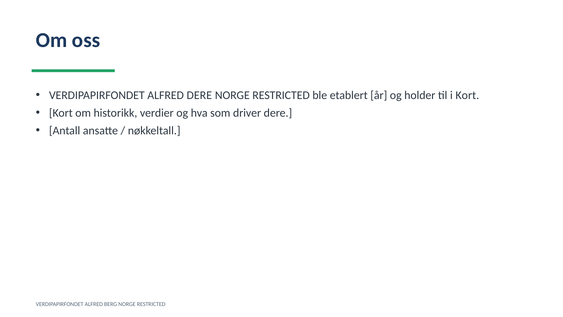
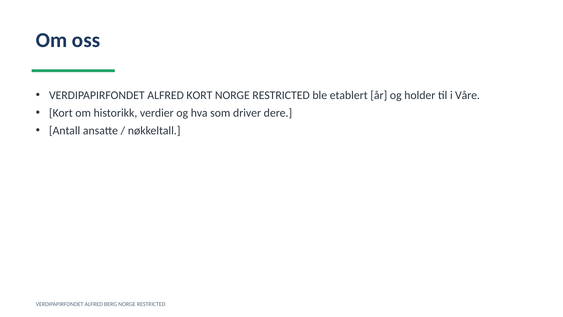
ALFRED DERE: DERE -> KORT (199, 95)
i Kort: Kort -> Våre (468, 95)
